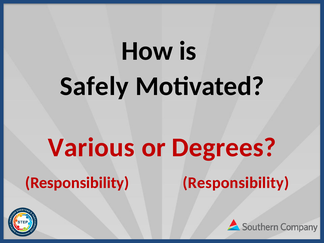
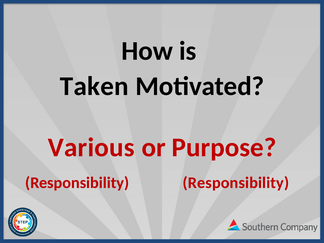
Safely: Safely -> Taken (94, 86)
Degrees: Degrees -> Purpose (224, 147)
